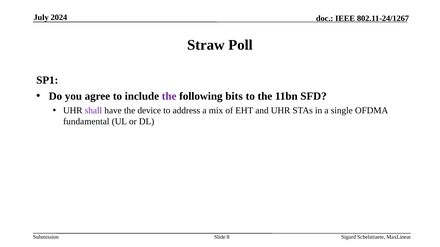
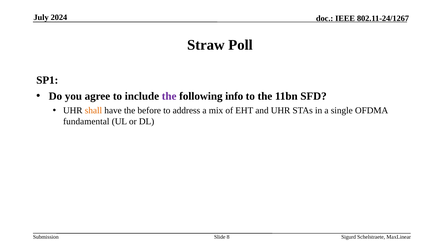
bits: bits -> info (234, 96)
shall colour: purple -> orange (93, 111)
device: device -> before (149, 111)
